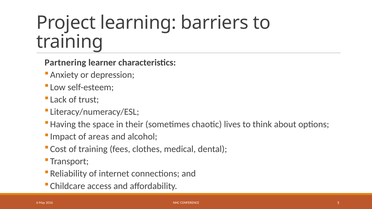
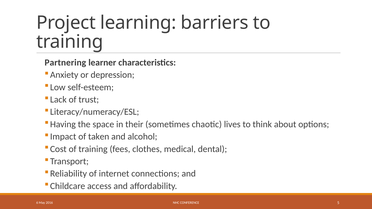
areas: areas -> taken (99, 137)
